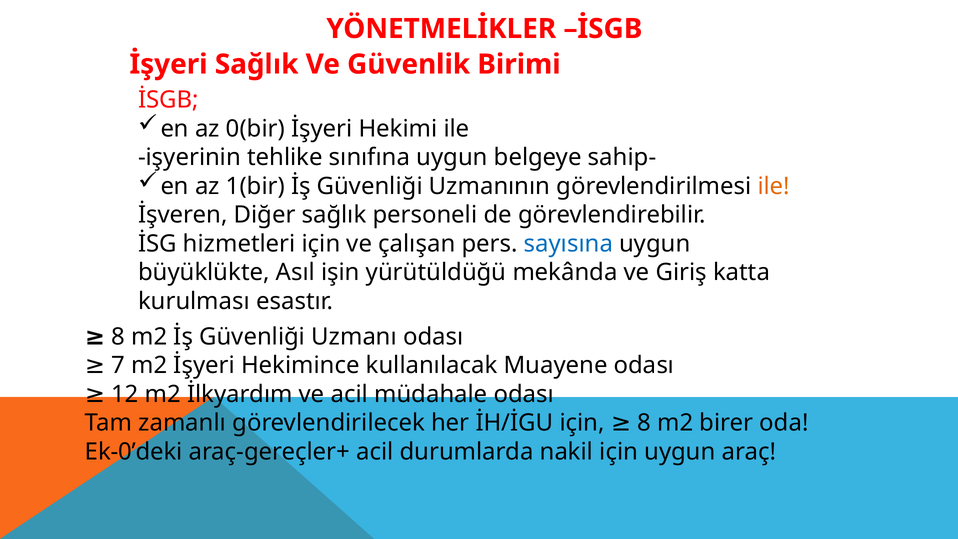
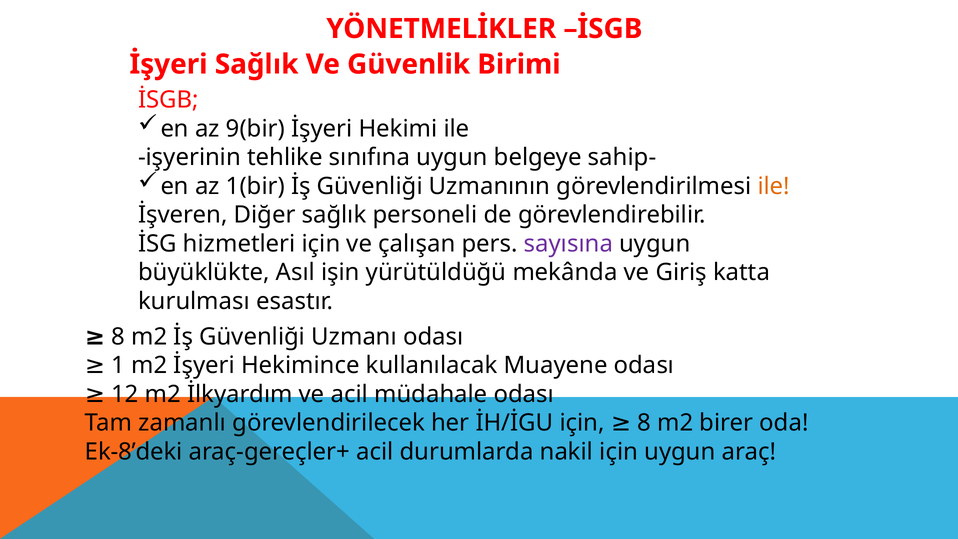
0(bir: 0(bir -> 9(bir (255, 129)
sayısına colour: blue -> purple (568, 244)
7: 7 -> 1 (118, 365)
Ek-0’deki: Ek-0’deki -> Ek-8’deki (134, 452)
